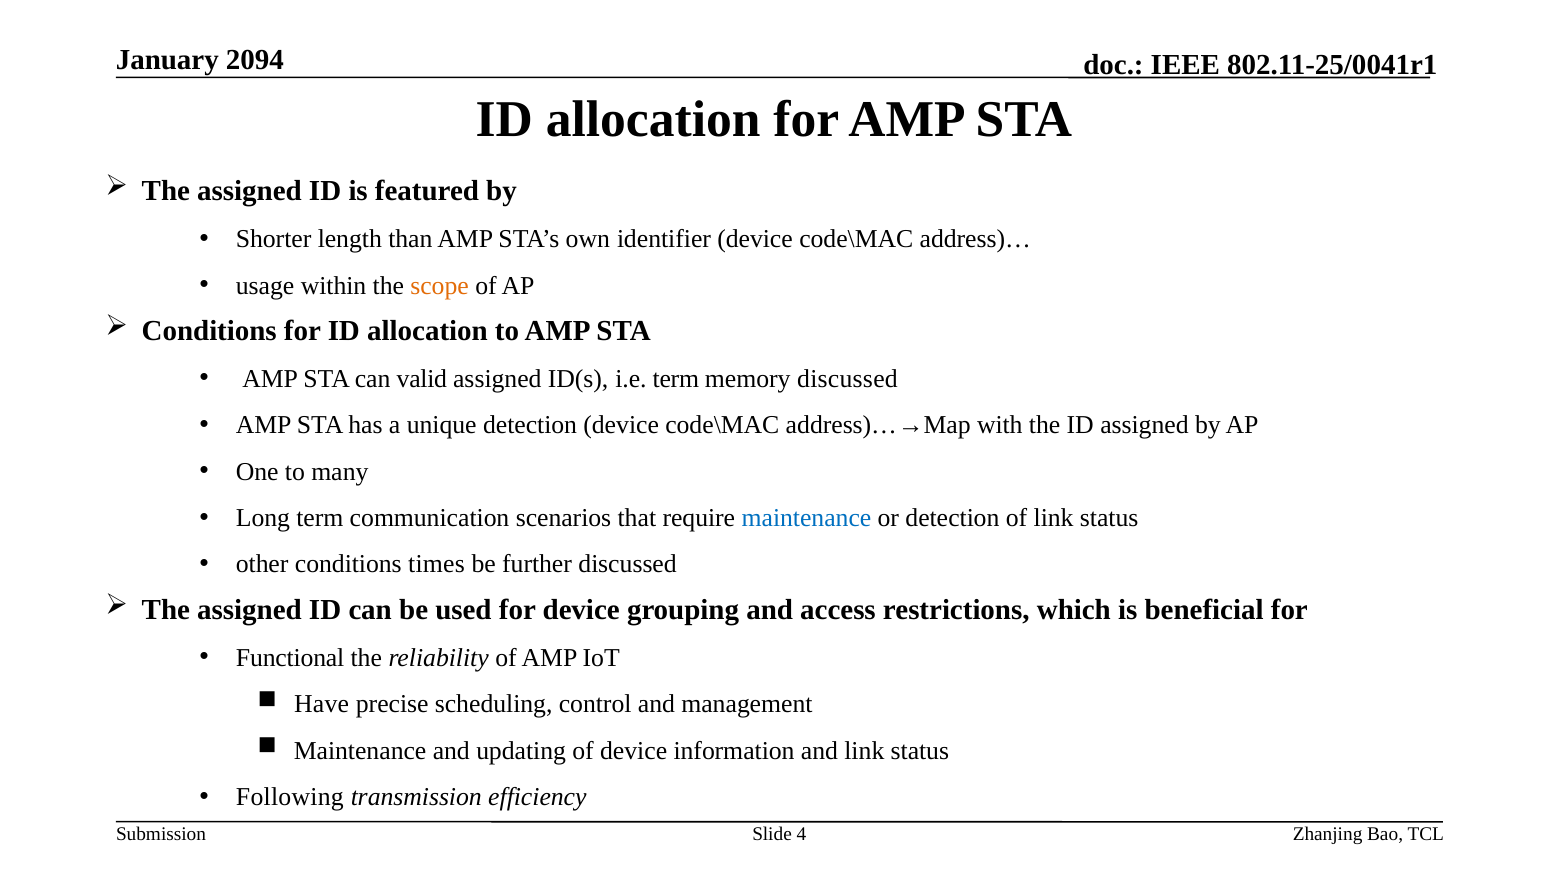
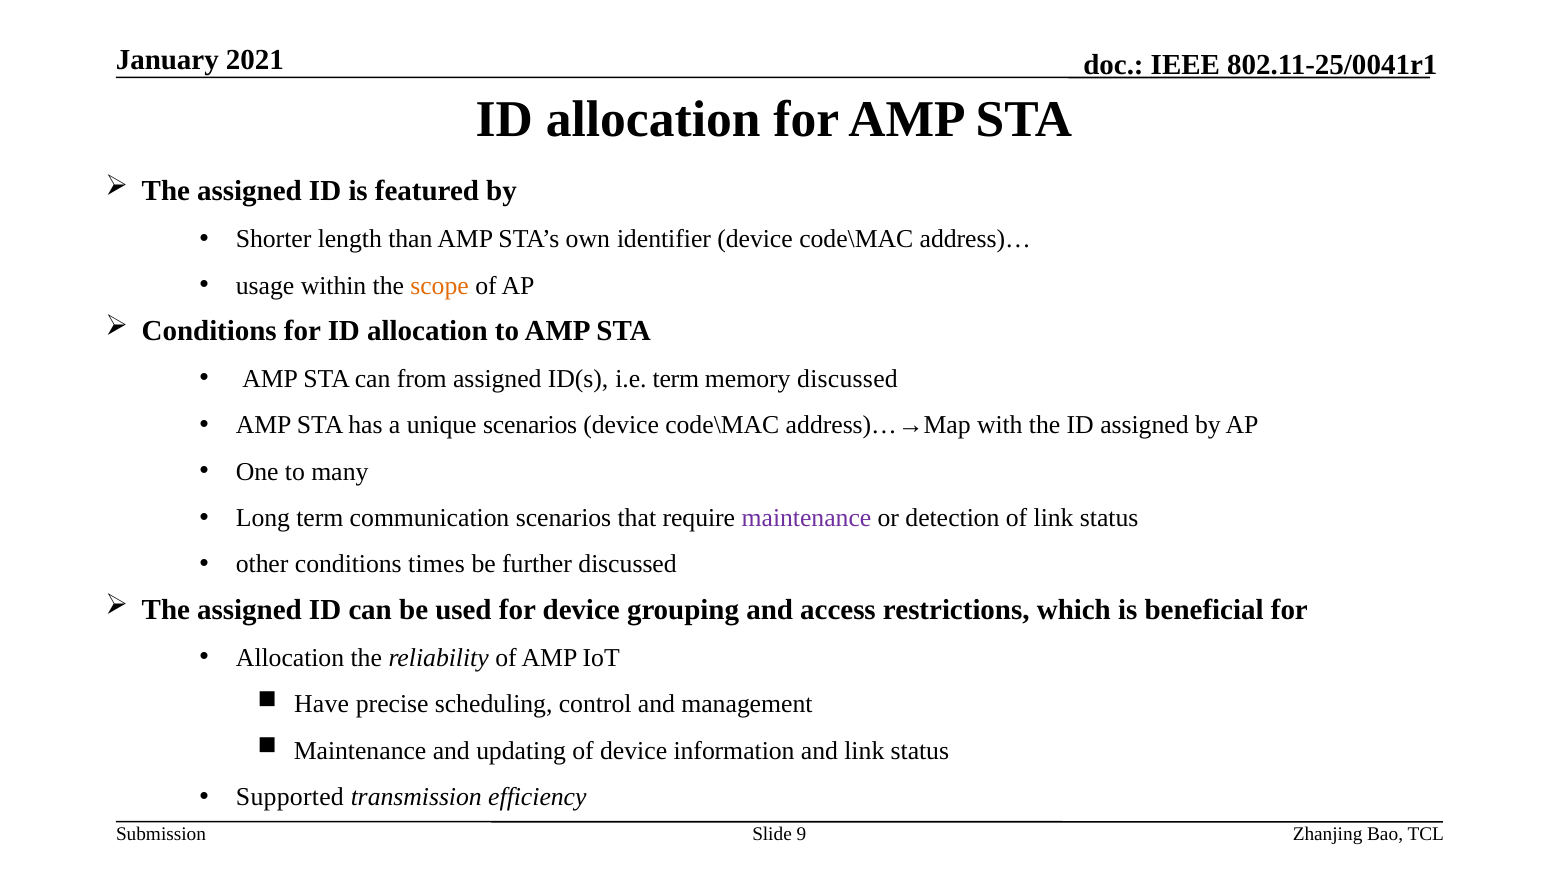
2094: 2094 -> 2021 (255, 60)
valid: valid -> from (422, 379)
unique detection: detection -> scenarios (530, 425)
maintenance colour: blue -> purple (806, 518)
Functional: Functional -> Allocation (290, 658)
Following: Following -> Supported (290, 797)
4: 4 -> 9 (802, 834)
